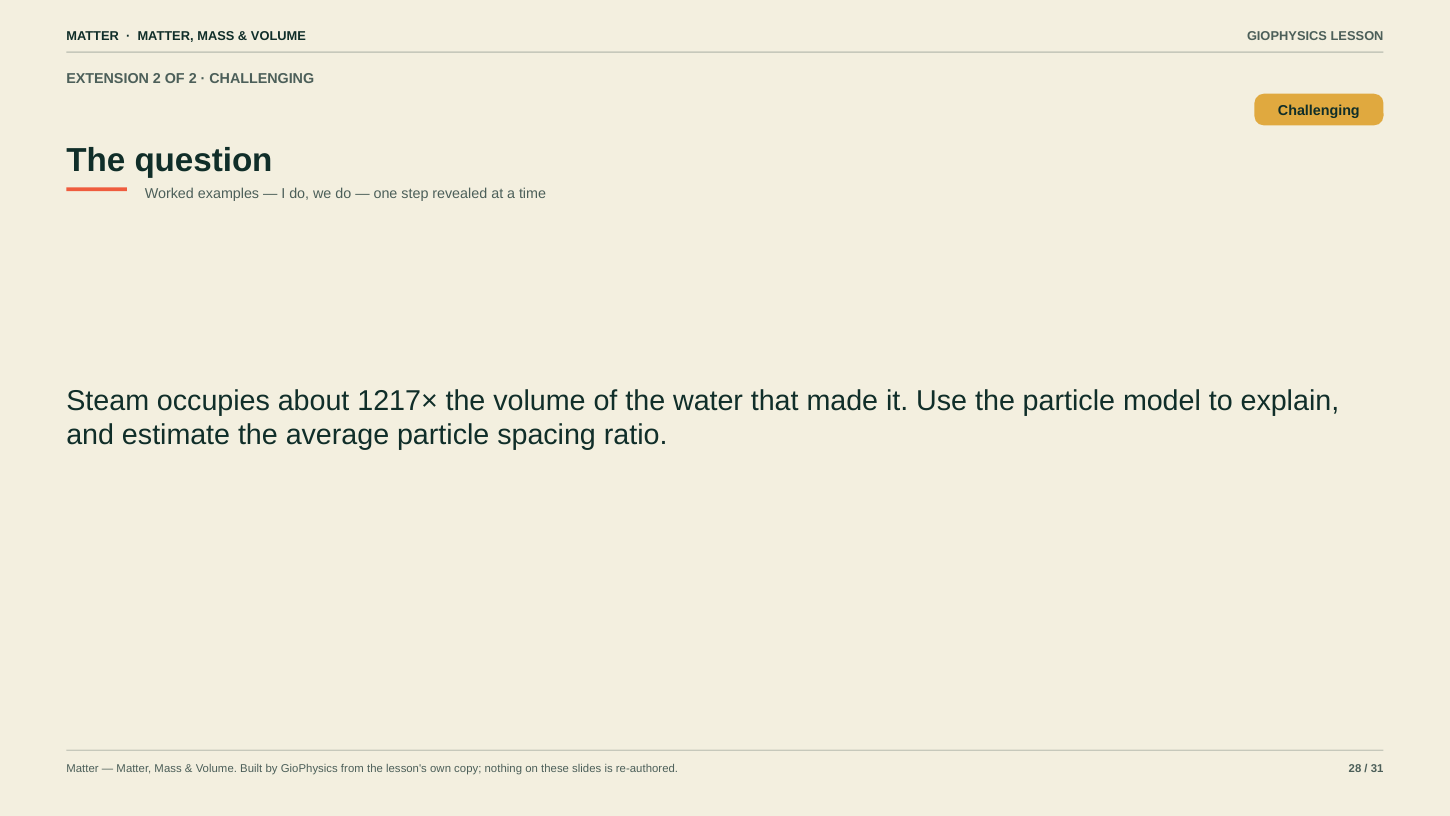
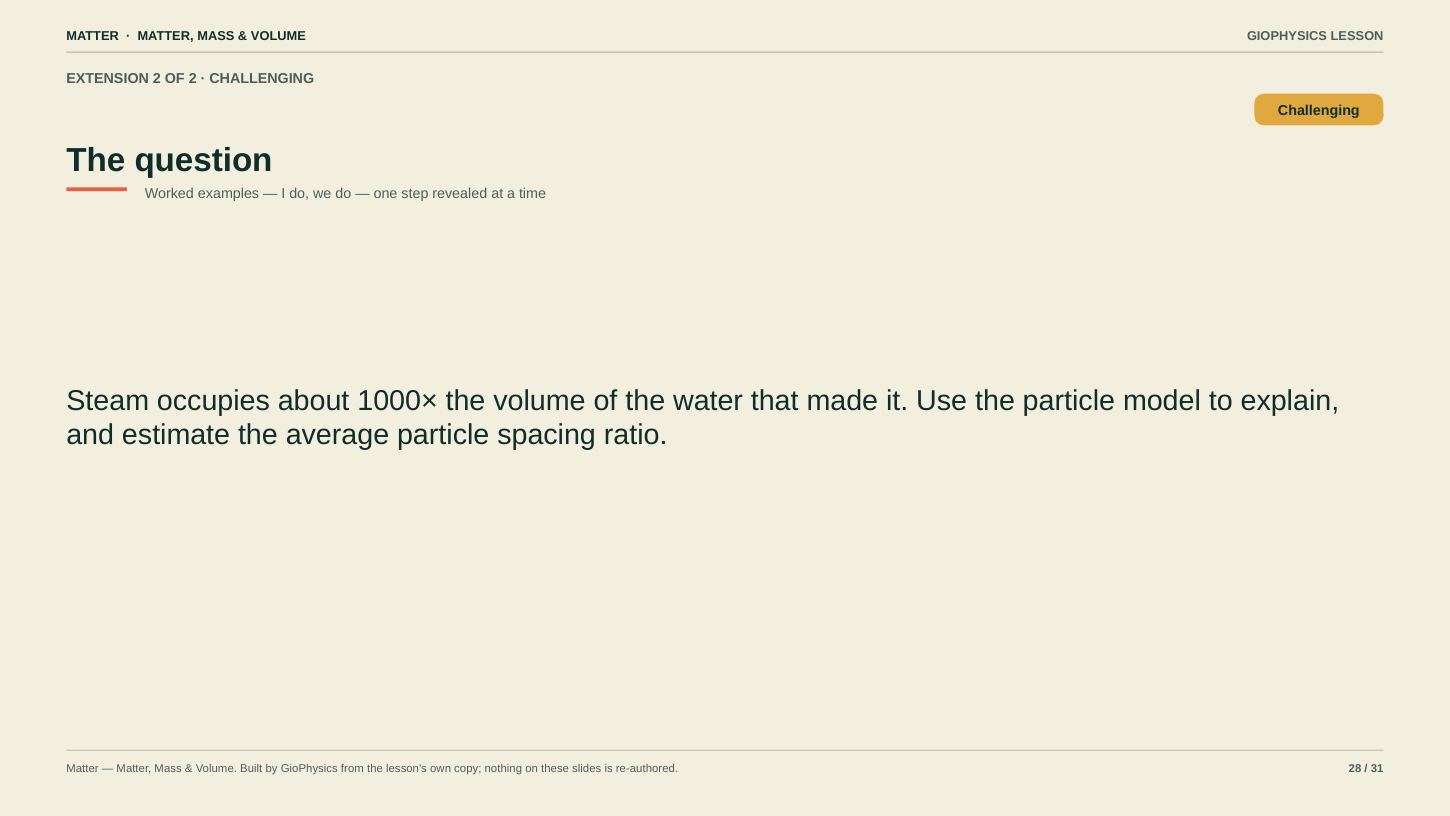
1217×: 1217× -> 1000× (398, 400)
